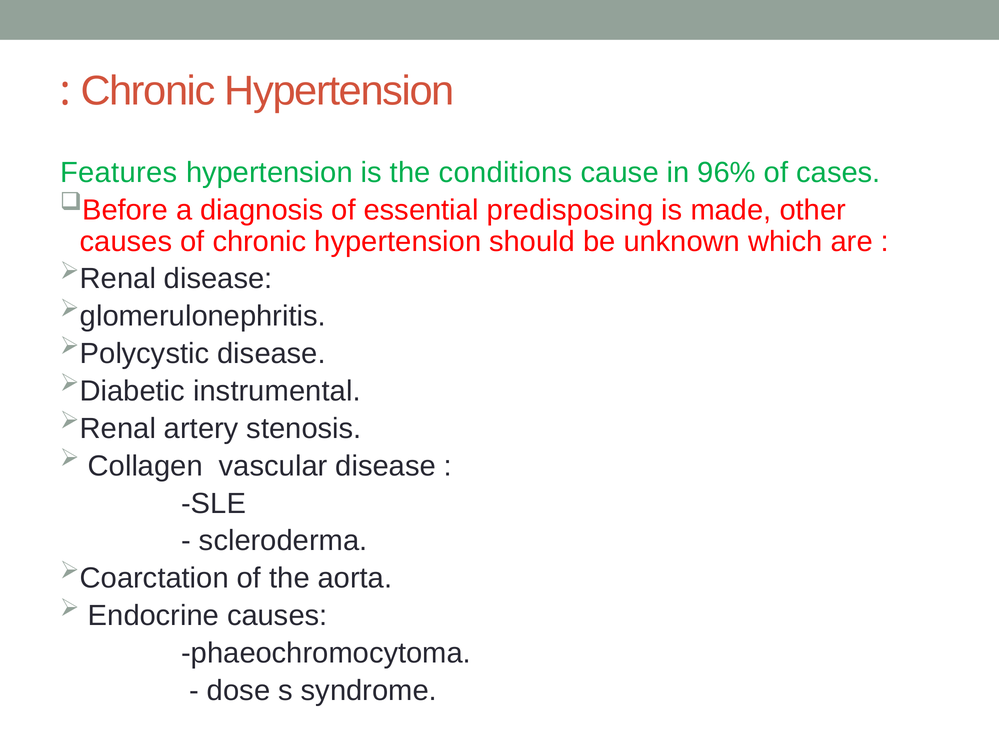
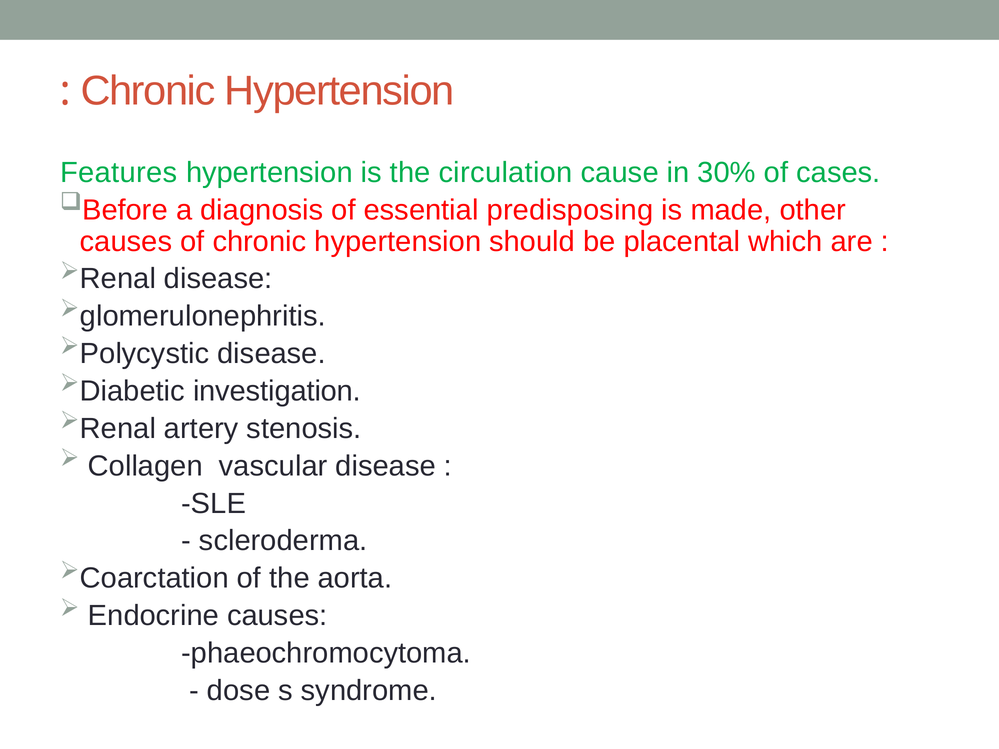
conditions: conditions -> circulation (506, 173)
96%: 96% -> 30% (727, 173)
unknown: unknown -> placental (682, 242)
instrumental: instrumental -> investigation (277, 391)
